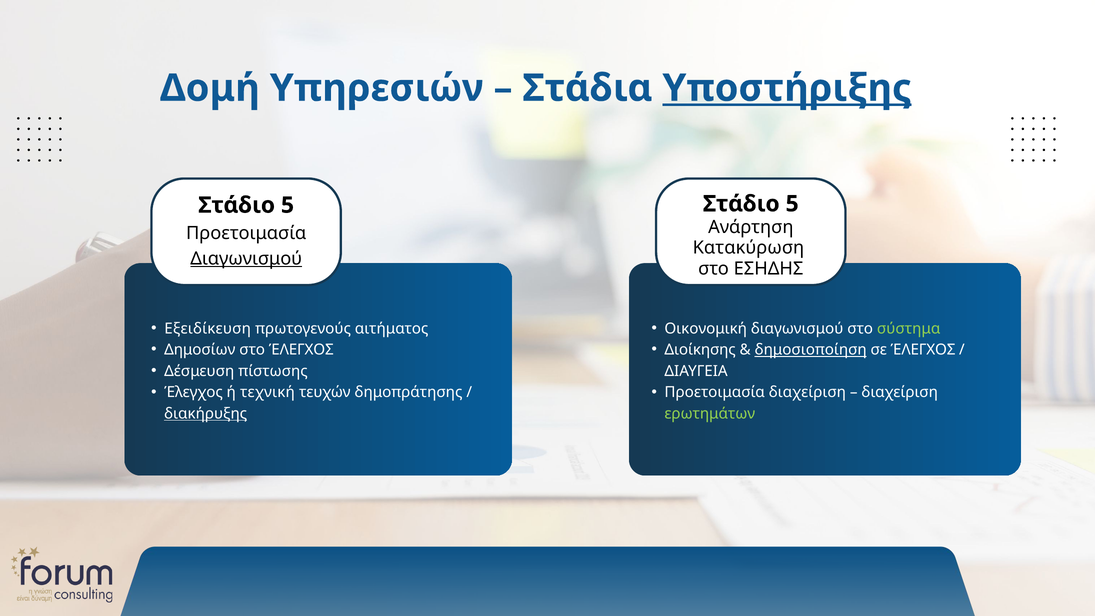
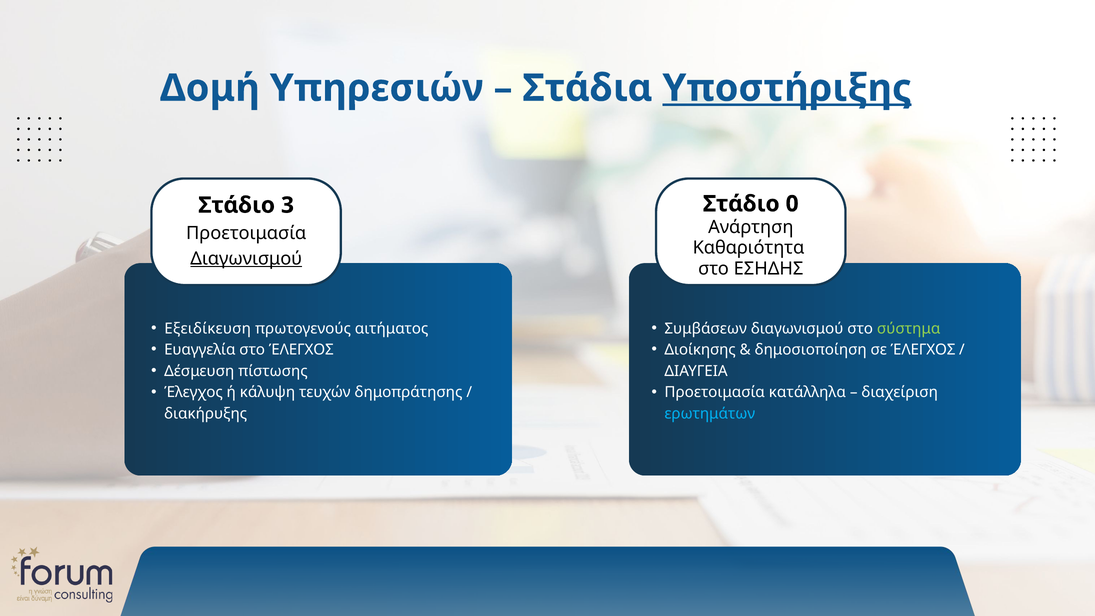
5: 5 -> 0 (792, 204)
5: 5 -> 3 (287, 205)
Κατακύρωση: Κατακύρωση -> Καθαριότητα (749, 248)
Οικονομική: Οικονομική -> Συμβάσεων (706, 328)
Δημοσίων: Δημοσίων -> Ευαγγελία (200, 350)
δημοσιοποίηση underline: present -> none (811, 350)
τεχνική: τεχνική -> κάλυψη (267, 392)
Προετοιμασία διαχείριση: διαχείριση -> κατάλληλα (807, 392)
διακήρυξης underline: present -> none (206, 414)
ερωτημάτων colour: light green -> light blue (710, 414)
